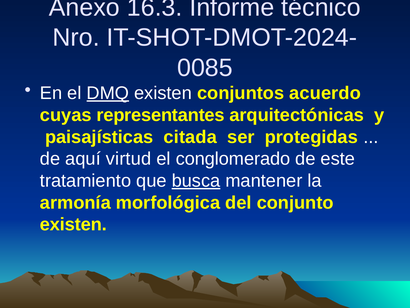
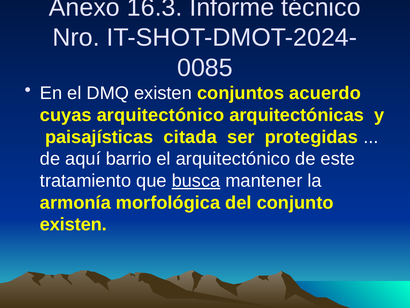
DMQ underline: present -> none (108, 93)
cuyas representantes: representantes -> arquitectónico (160, 115)
virtud: virtud -> barrio (129, 159)
el conglomerado: conglomerado -> arquitectónico (233, 159)
